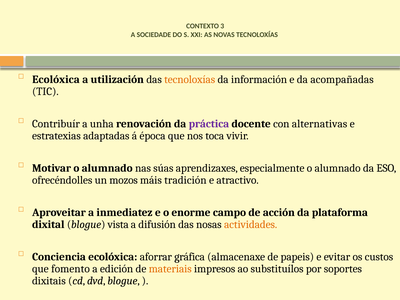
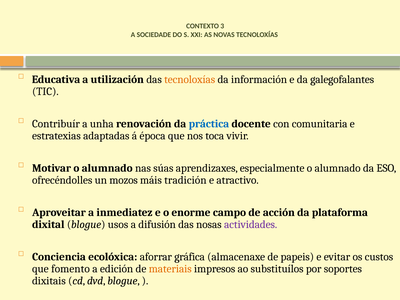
Ecolóxica: Ecolóxica -> Educativa (56, 79)
acompañadas: acompañadas -> galegofalantes (342, 79)
práctica colour: purple -> blue (209, 124)
alternativas: alternativas -> comunitaria (320, 124)
vista: vista -> usos (118, 224)
actividades colour: orange -> purple (251, 224)
